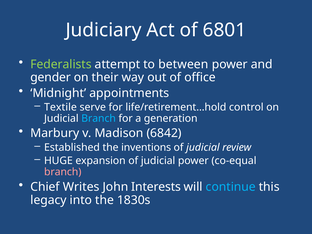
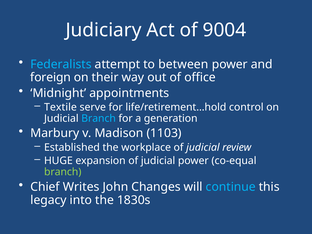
6801: 6801 -> 9004 (224, 30)
Federalists colour: light green -> light blue (61, 64)
gender: gender -> foreign (51, 77)
6842: 6842 -> 1103 (164, 133)
inventions: inventions -> workplace (146, 147)
branch colour: pink -> light green (63, 172)
Interests: Interests -> Changes (156, 187)
